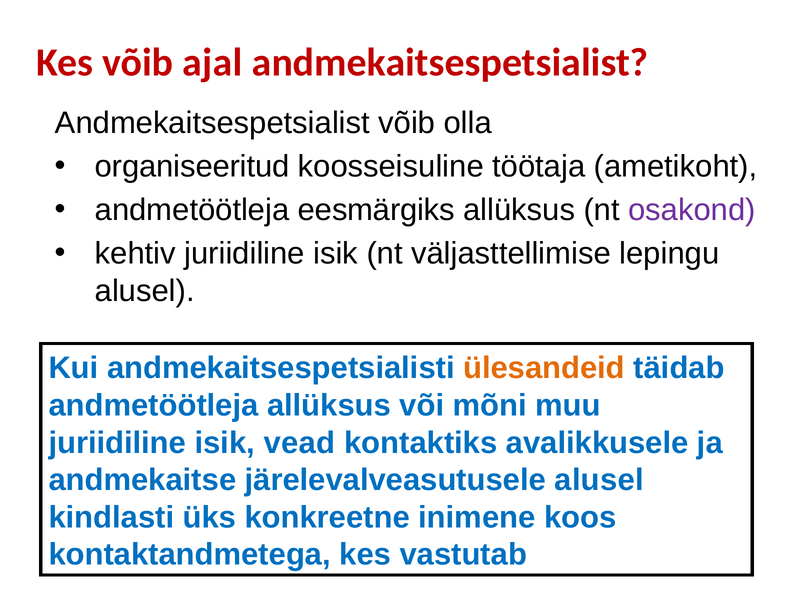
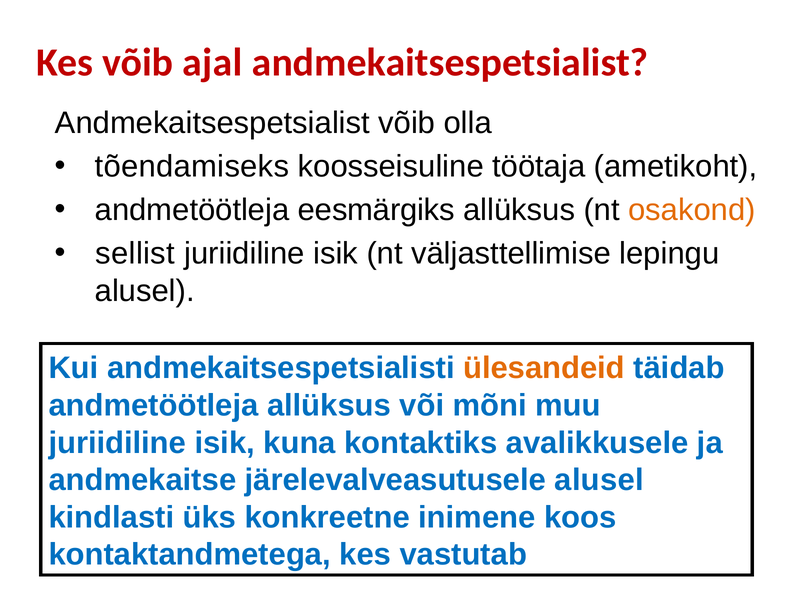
organiseeritud: organiseeritud -> tõendamiseks (192, 166)
osakond colour: purple -> orange (692, 210)
kehtiv: kehtiv -> sellist (135, 253)
vead: vead -> kuna (300, 442)
